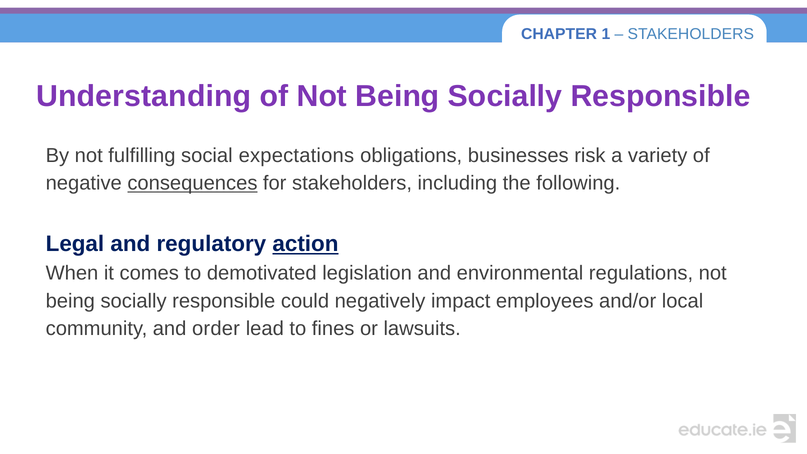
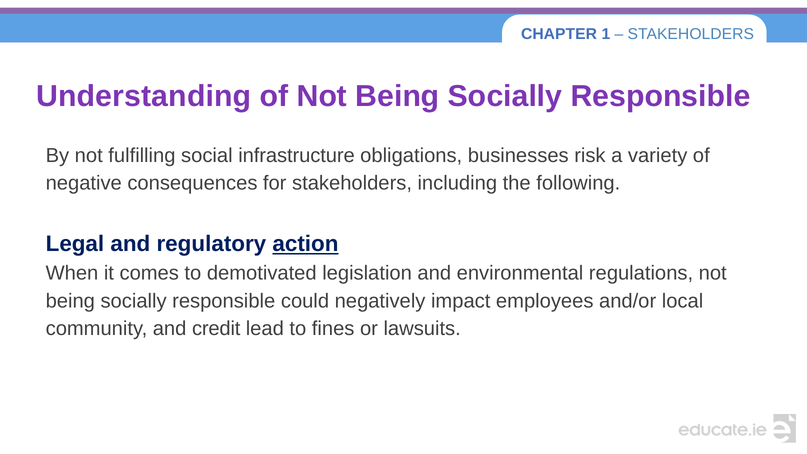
expectations: expectations -> infrastructure (297, 155)
consequences underline: present -> none (192, 183)
order: order -> credit (216, 329)
